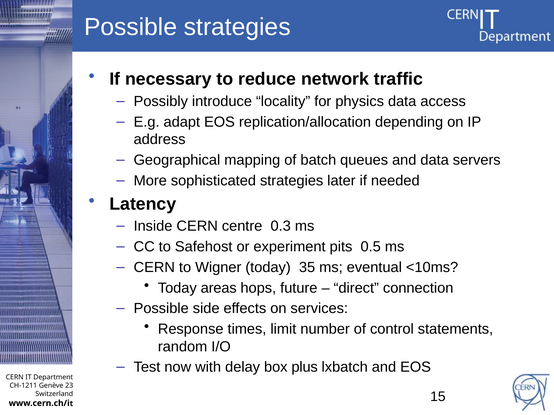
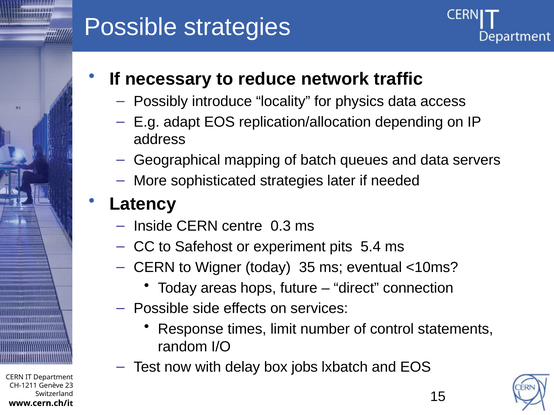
0.5: 0.5 -> 5.4 (371, 247)
plus: plus -> jobs (305, 368)
